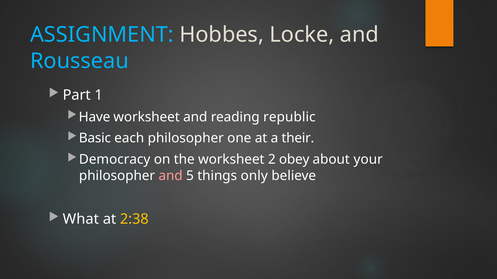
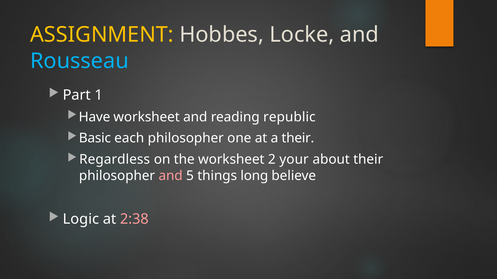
ASSIGNMENT colour: light blue -> yellow (102, 35)
Democracy: Democracy -> Regardless (115, 160)
obey: obey -> your (294, 160)
about your: your -> their (368, 160)
only: only -> long (254, 176)
What: What -> Logic (81, 219)
2:38 colour: yellow -> pink (134, 219)
